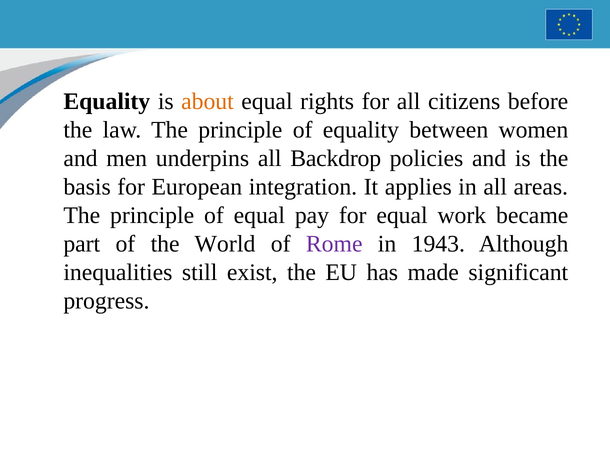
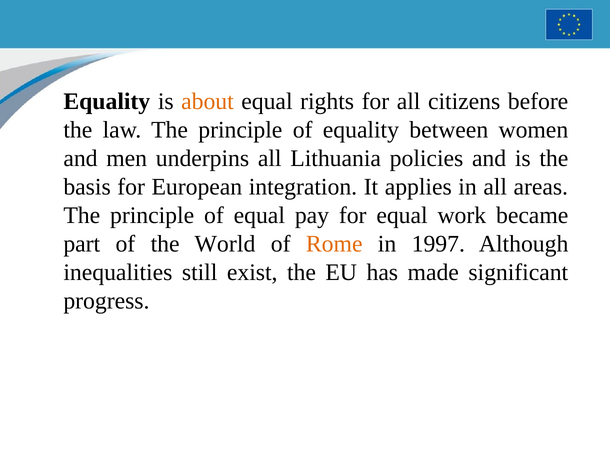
Backdrop: Backdrop -> Lithuania (336, 158)
Rome colour: purple -> orange (334, 244)
1943: 1943 -> 1997 (438, 244)
